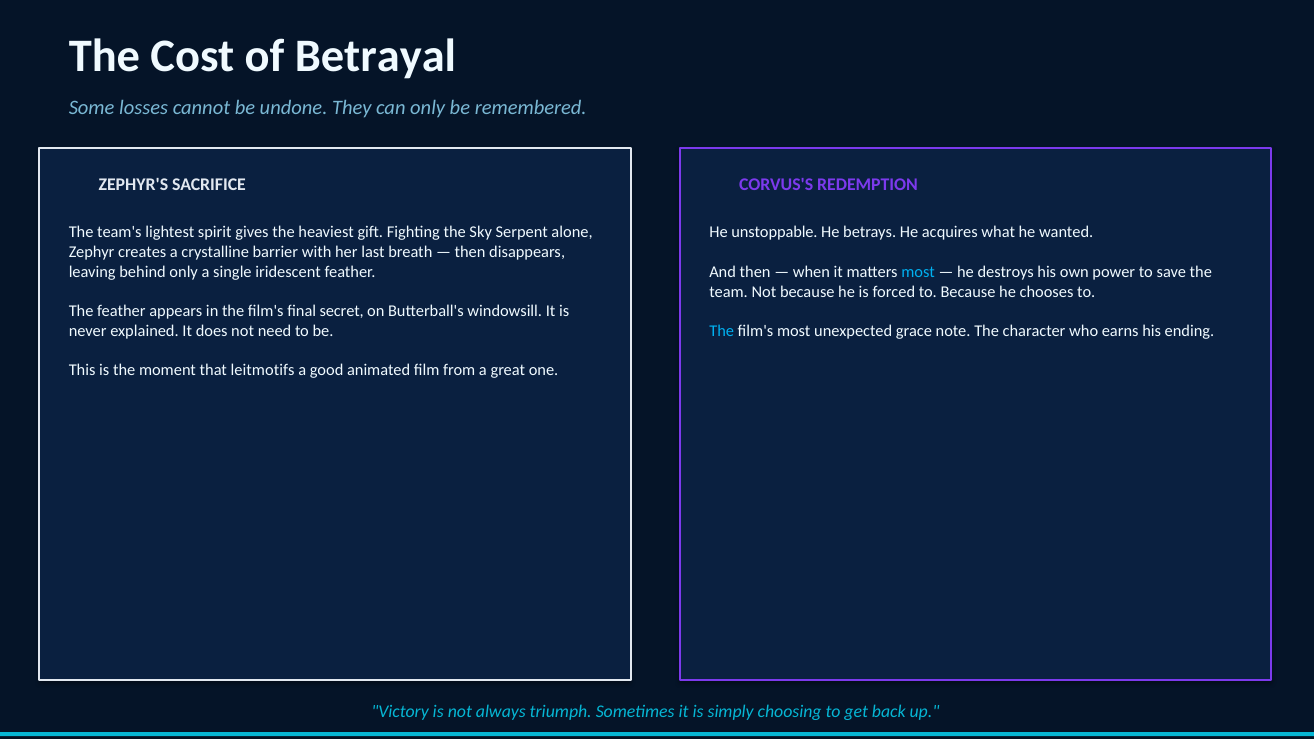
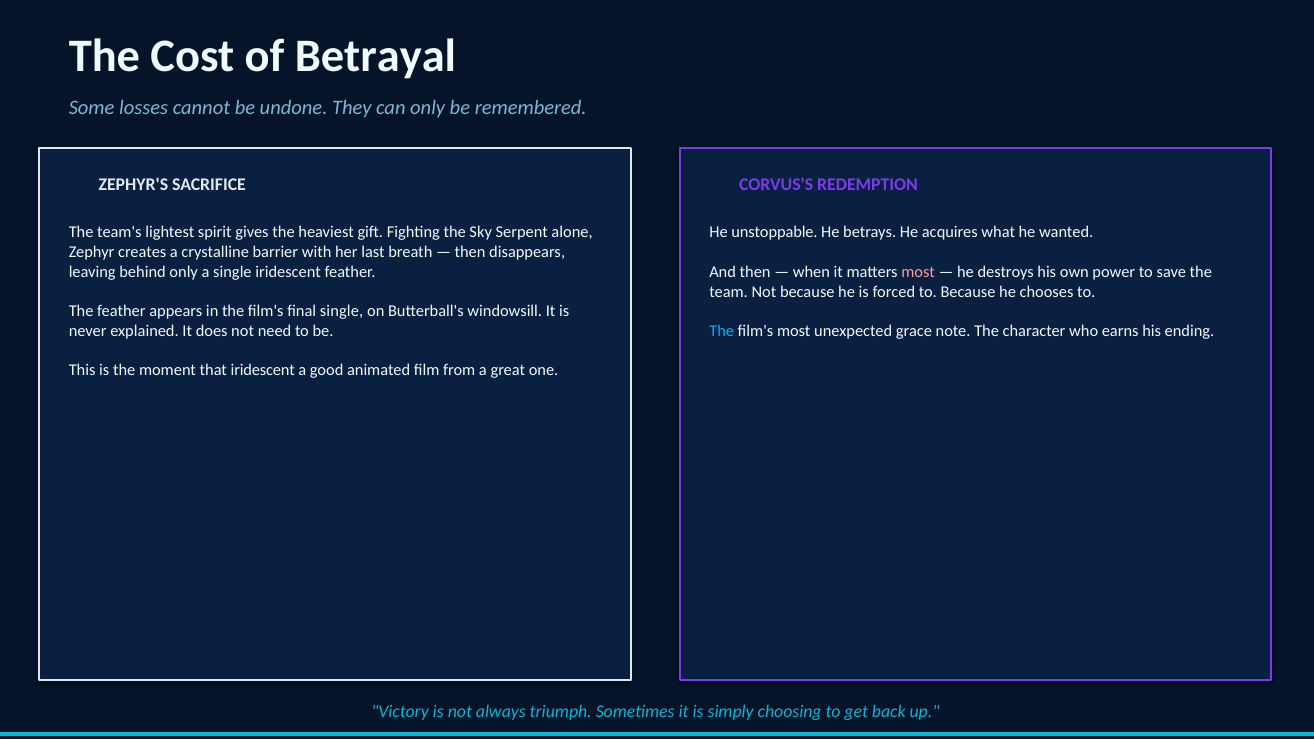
most colour: light blue -> pink (918, 272)
final secret: secret -> single (342, 311)
that leitmotifs: leitmotifs -> iridescent (263, 371)
